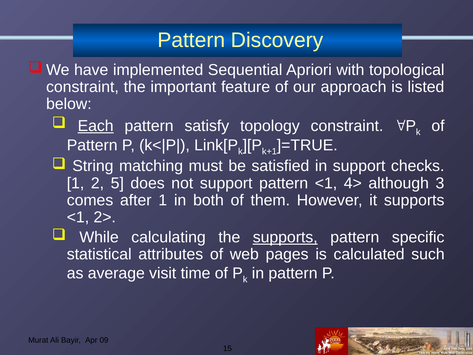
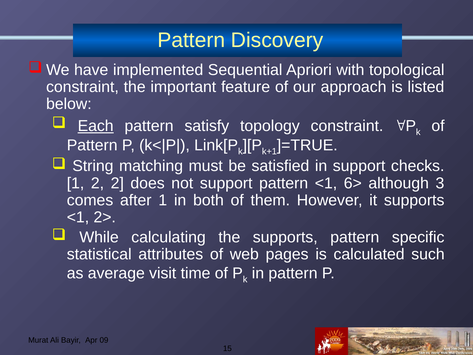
2 5: 5 -> 2 (117, 183)
4>: 4> -> 6> (353, 183)
supports underline: present -> none (285, 237)
